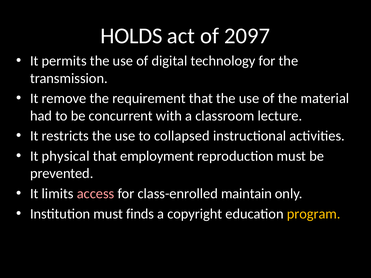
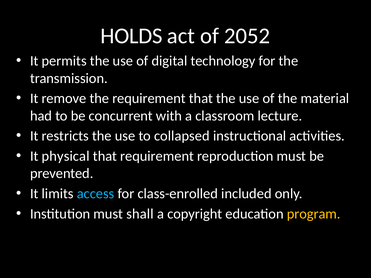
2097: 2097 -> 2052 (247, 36)
that employment: employment -> requirement (157, 156)
access colour: pink -> light blue (96, 194)
maintain: maintain -> included (246, 194)
finds: finds -> shall (140, 214)
